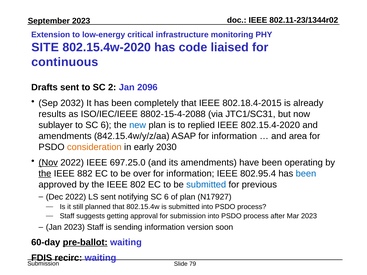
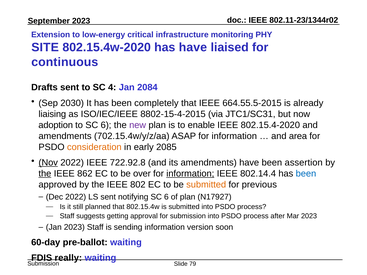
has code: code -> have (193, 47)
2: 2 -> 4 (112, 88)
2096: 2096 -> 2084 (147, 88)
2032: 2032 -> 2030 (72, 103)
802.18.4-2015: 802.18.4-2015 -> 664.55.5-2015 (252, 103)
results: results -> liaising (52, 114)
8802-15-4-2088: 8802-15-4-2088 -> 8802-15-4-2015 (173, 114)
sublayer: sublayer -> adoption (56, 125)
new colour: blue -> purple (138, 125)
replied: replied -> enable (201, 125)
842.15.4w/y/z/aa: 842.15.4w/y/z/aa -> 702.15.4w/y/z/aa (132, 136)
2030: 2030 -> 2085 (166, 147)
697.25.0: 697.25.0 -> 722.92.8 (128, 163)
operating: operating -> assertion (304, 163)
882: 882 -> 862 (85, 174)
information underline: none -> present (190, 174)
802.95.4: 802.95.4 -> 802.14.4 (258, 174)
submitted colour: blue -> orange (206, 185)
pre-ballot underline: present -> none (85, 243)
recirc: recirc -> really (68, 258)
